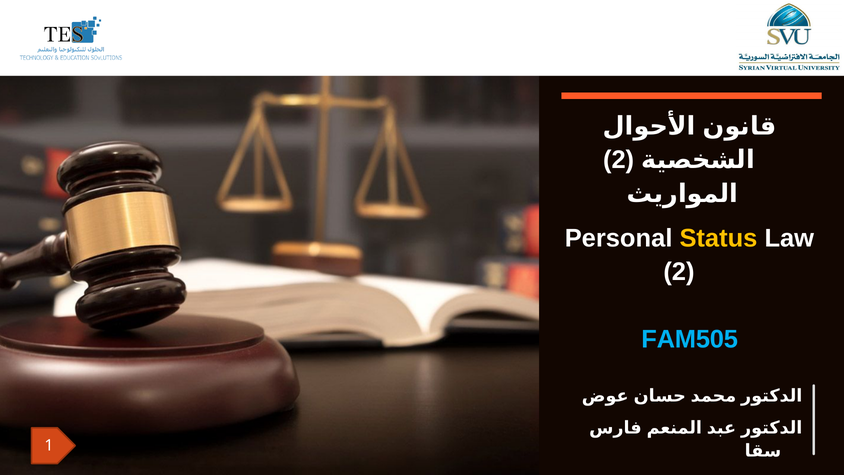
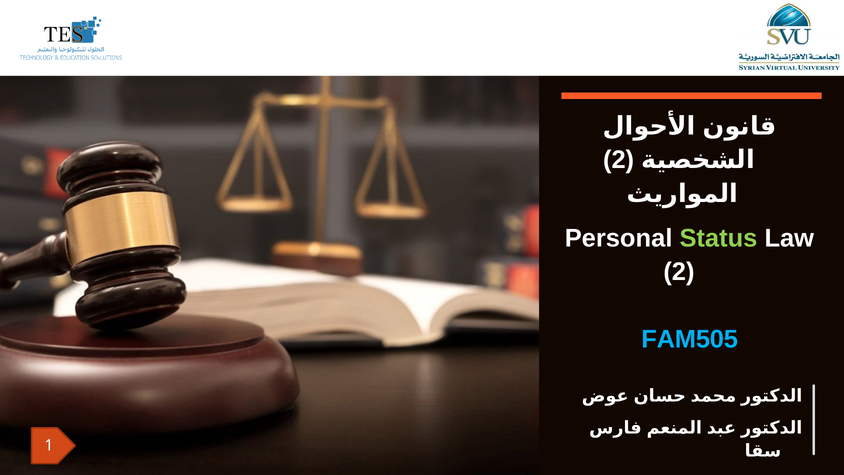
Status colour: yellow -> light green (718, 238)
